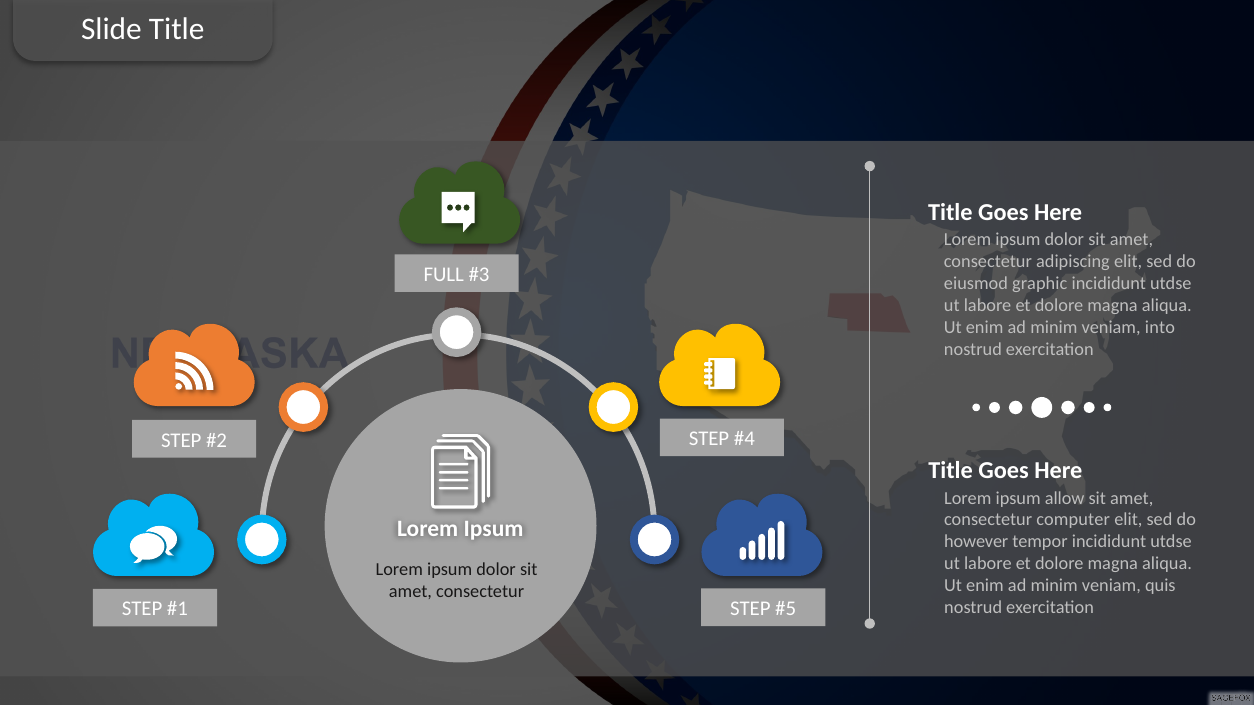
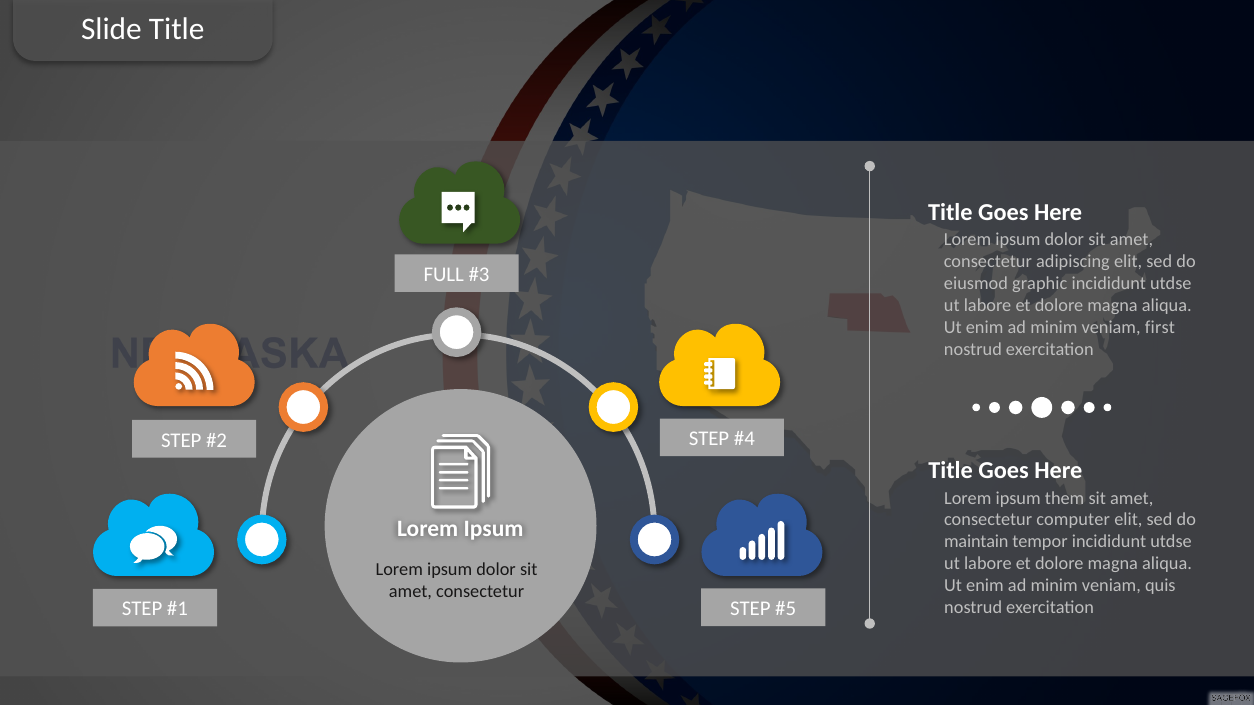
into: into -> first (1160, 327)
allow: allow -> them (1065, 498)
however: however -> maintain (976, 542)
